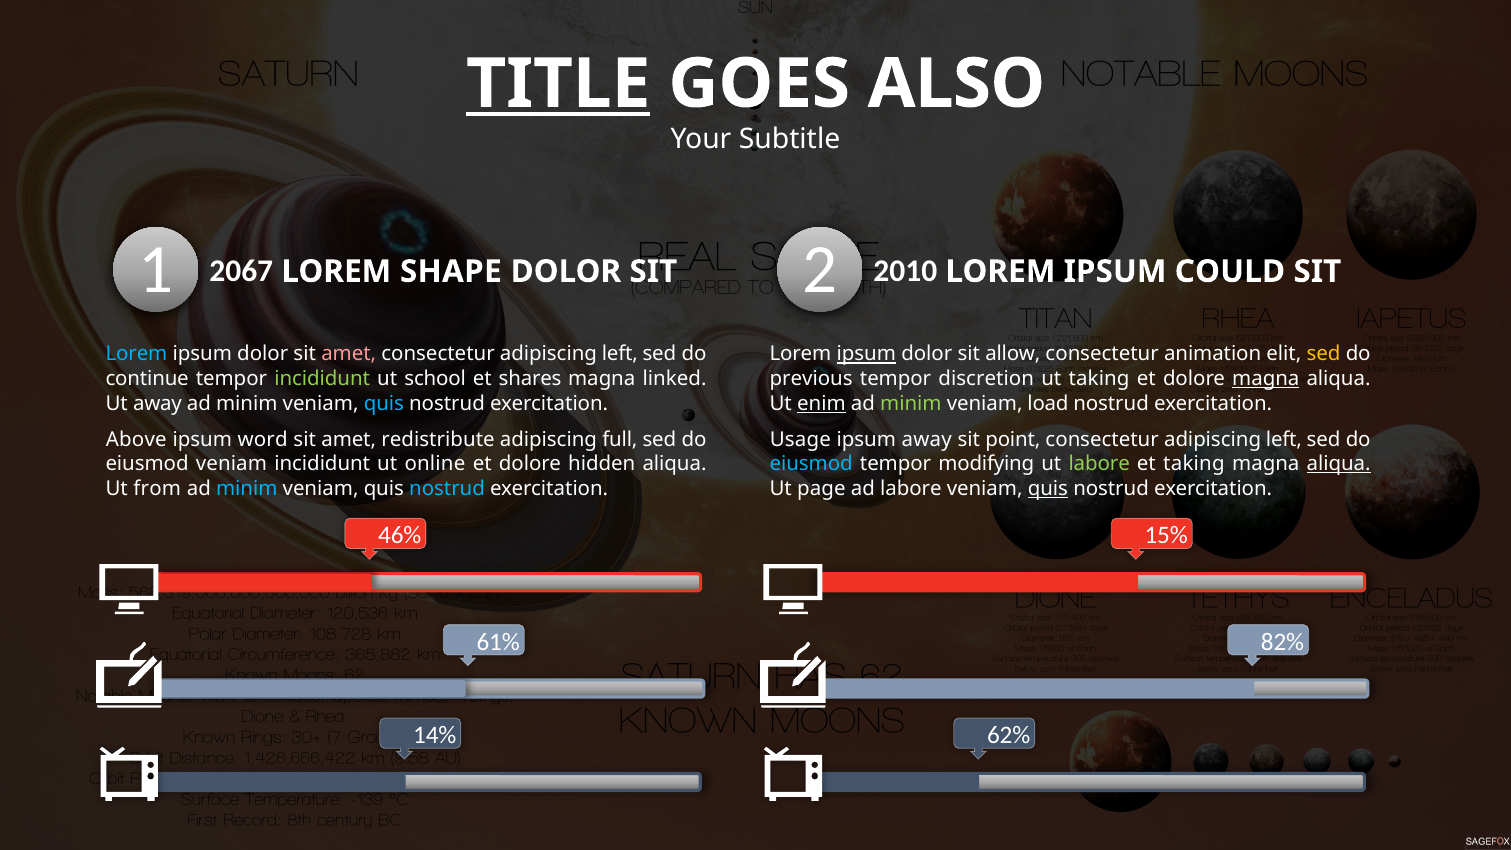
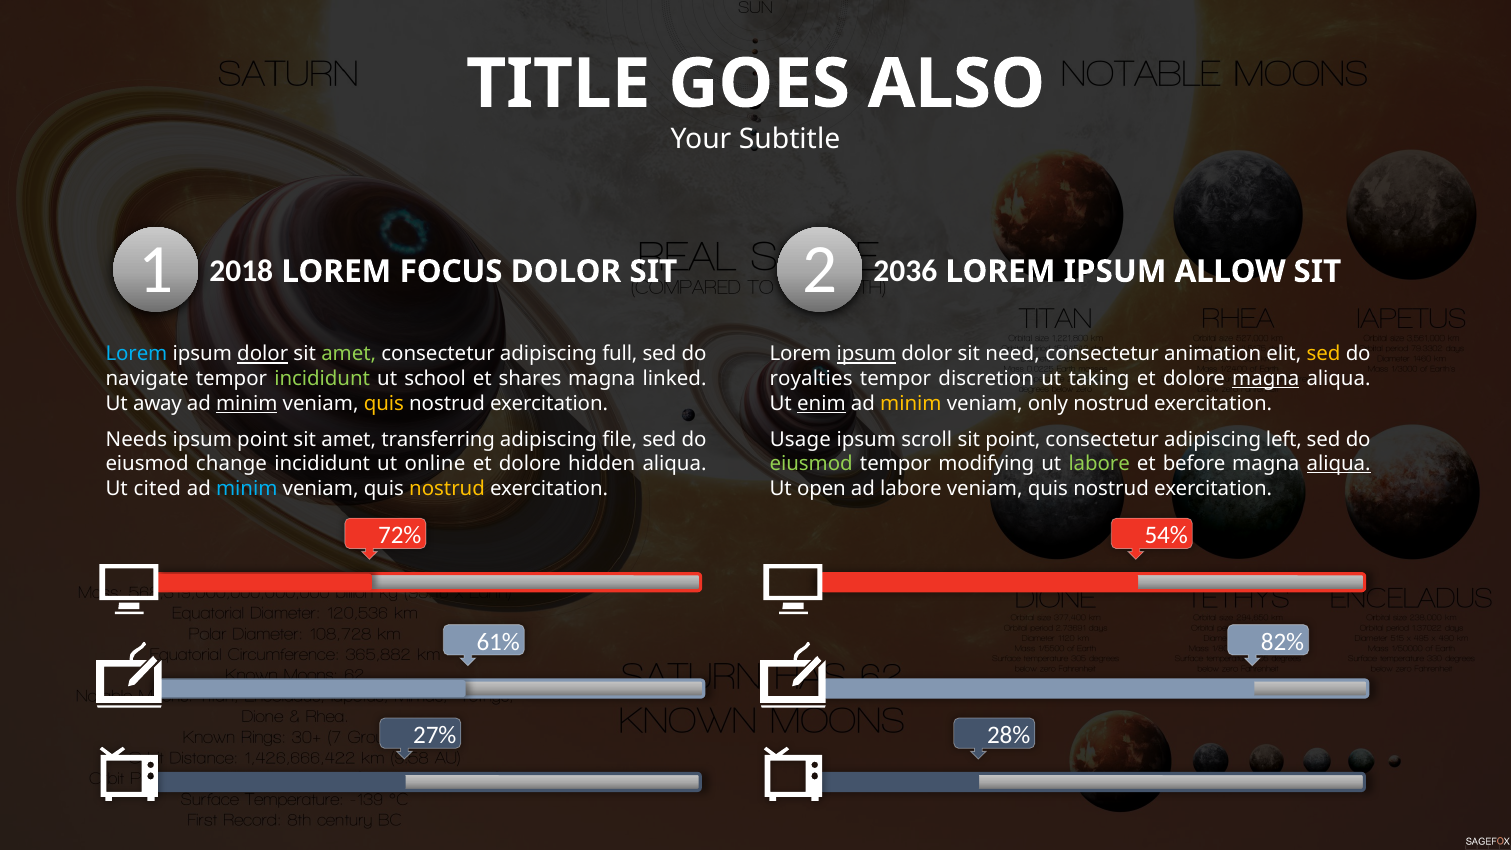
TITLE underline: present -> none (558, 84)
2067: 2067 -> 2018 (241, 271)
SHAPE: SHAPE -> FOCUS (451, 271)
2010: 2010 -> 2036 (905, 271)
COULD: COULD -> ALLOW (1230, 271)
dolor underline: none -> present (263, 354)
amet colour: pink -> light green (349, 354)
left: left -> full (620, 354)
allow: allow -> need (1013, 354)
continue: continue -> navigate (147, 379)
previous: previous -> royalties (811, 379)
minim underline: none -> present (247, 403)
quis colour: light blue -> yellow (384, 403)
minim colour: light green -> yellow (911, 403)
load: load -> only (1048, 403)
Above: Above -> Needs (136, 439)
ipsum word: word -> point (263, 439)
redistribute: redistribute -> transferring (438, 439)
full: full -> file (620, 439)
ipsum away: away -> scroll (927, 439)
eiusmod veniam: veniam -> change (231, 464)
eiusmod colour: light blue -> light green (811, 464)
et taking: taking -> before (1194, 464)
from: from -> cited (157, 488)
nostrud colour: light blue -> yellow (447, 488)
page: page -> open (822, 488)
quis underline: present -> none (1048, 488)
46%: 46% -> 72% (400, 535)
15%: 15% -> 54% (1166, 535)
14%: 14% -> 27% (435, 735)
62%: 62% -> 28% (1009, 735)
